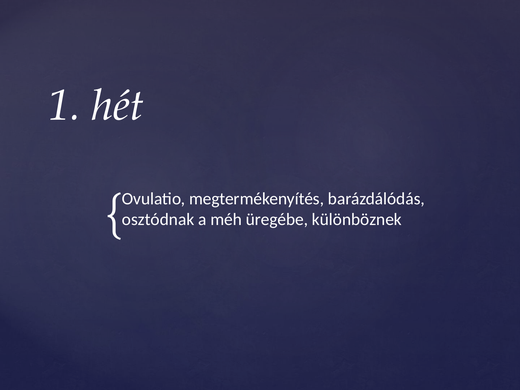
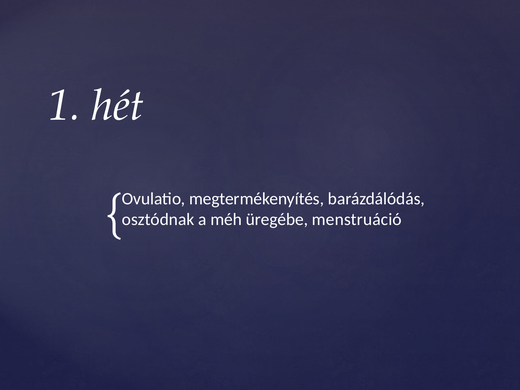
különböznek: különböznek -> menstruáció (357, 220)
